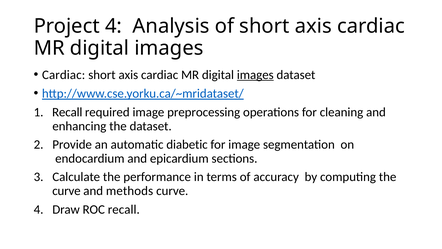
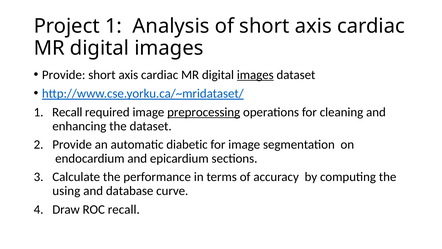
Project 4: 4 -> 1 (114, 26)
Cardiac: Cardiac -> Provide (64, 75)
preprocessing underline: none -> present (204, 112)
curve: curve -> using (66, 191)
methods: methods -> database (130, 191)
